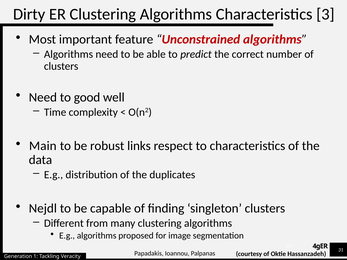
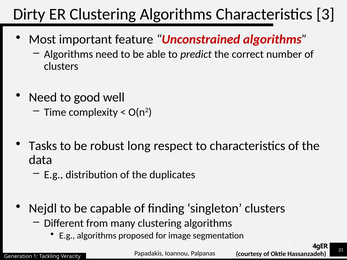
Main: Main -> Tasks (43, 146)
links: links -> long (139, 146)
